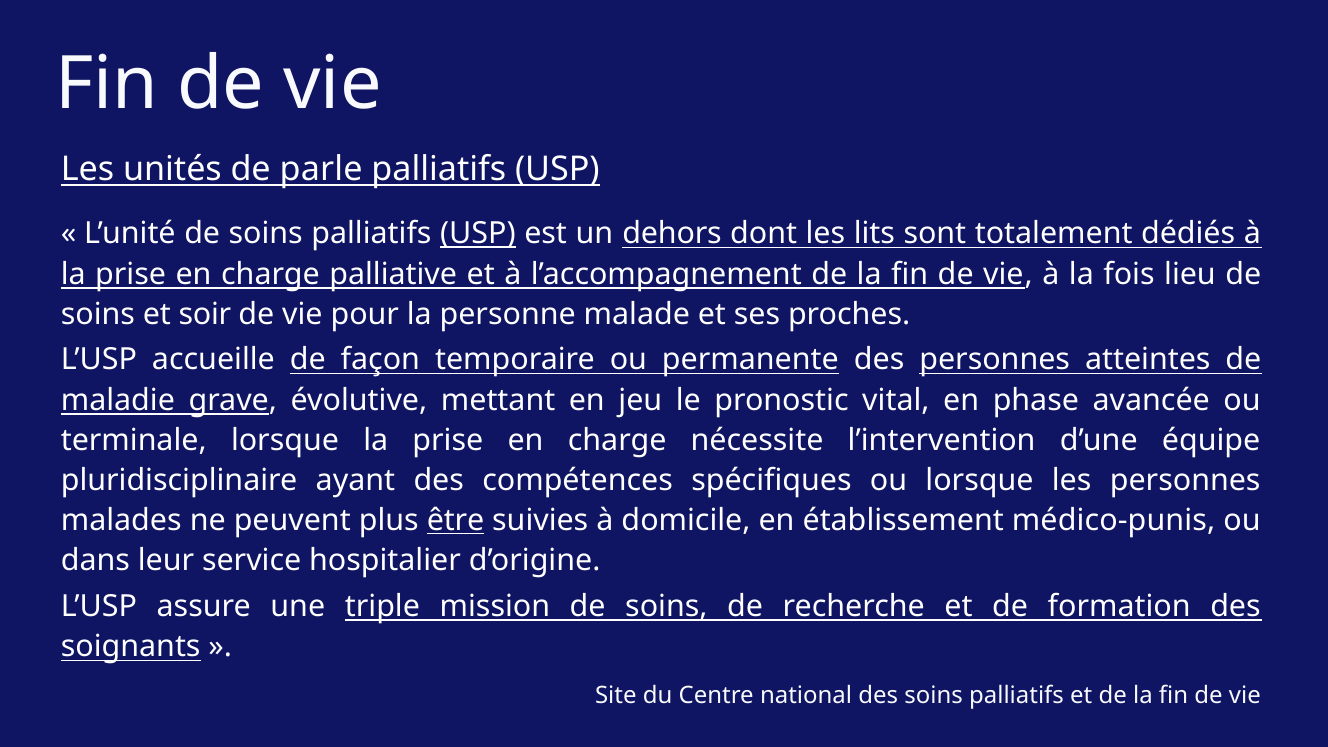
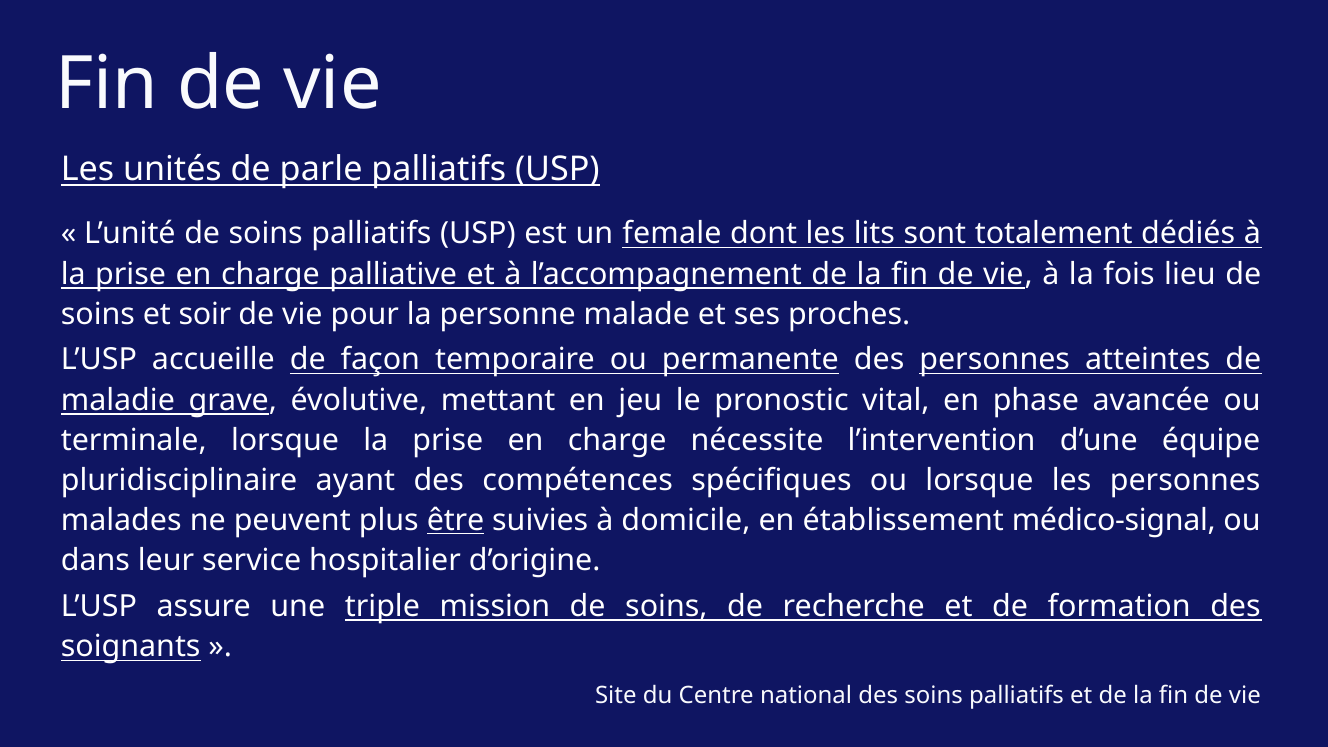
USP underline: present -> none (478, 234)
dehors: dehors -> female (672, 234)
médico-punis: médico-punis -> médico-signal (1114, 520)
